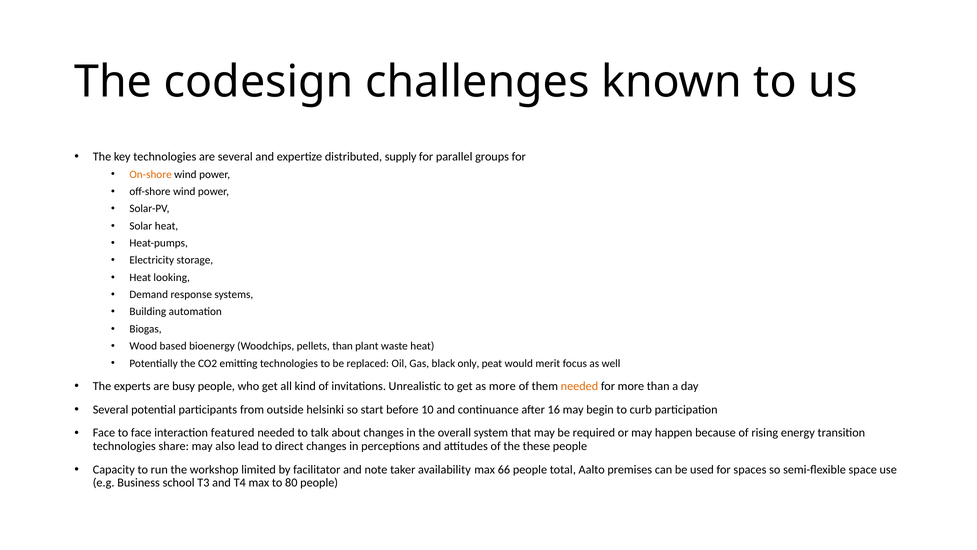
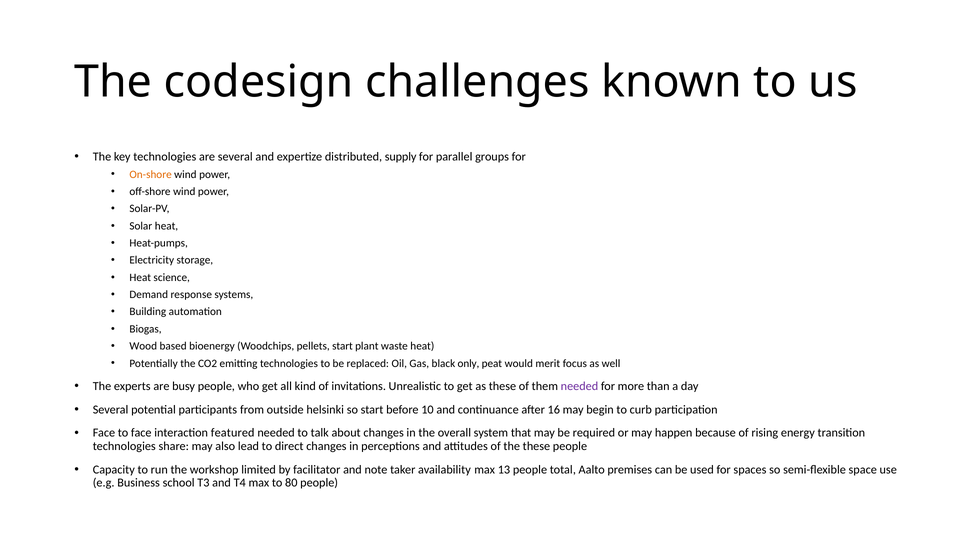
looking: looking -> science (172, 277)
pellets than: than -> start (343, 346)
as more: more -> these (502, 386)
needed colour: orange -> purple (579, 386)
66: 66 -> 13 (504, 469)
